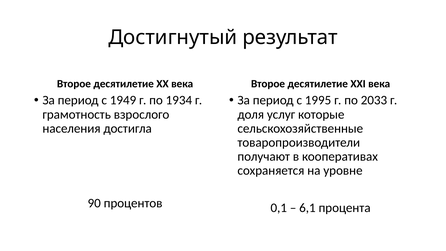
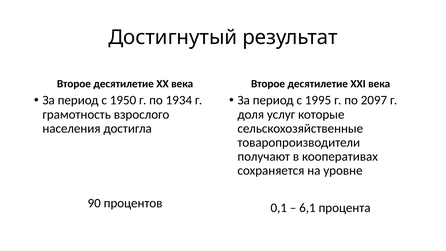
1949: 1949 -> 1950 (123, 100)
2033: 2033 -> 2097 (374, 100)
